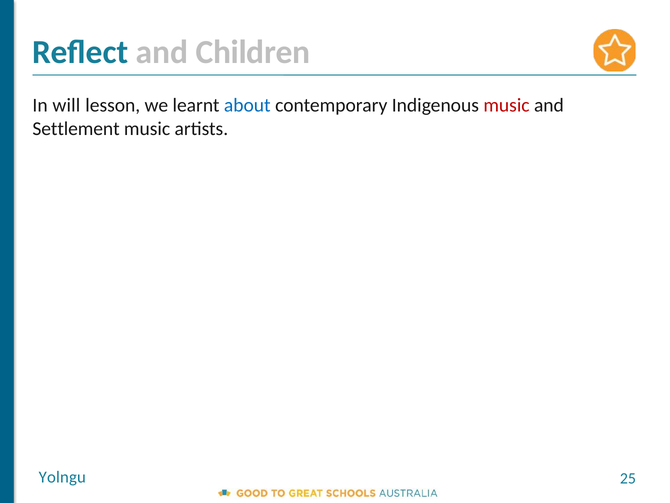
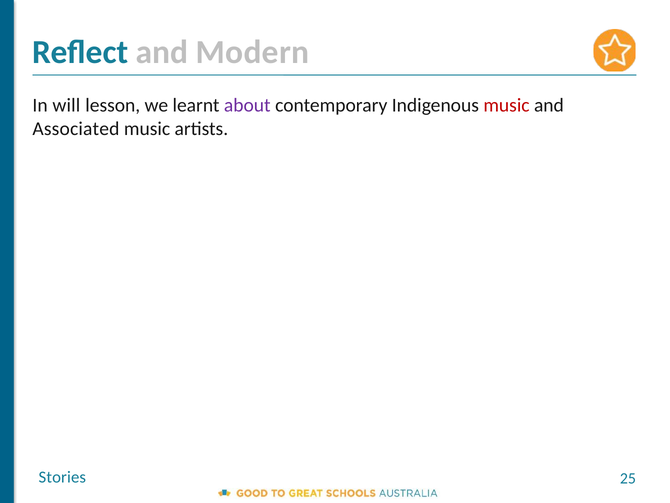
Children: Children -> Modern (253, 52)
about colour: blue -> purple (247, 105)
Settlement: Settlement -> Associated (76, 129)
Yolngu: Yolngu -> Stories (62, 477)
